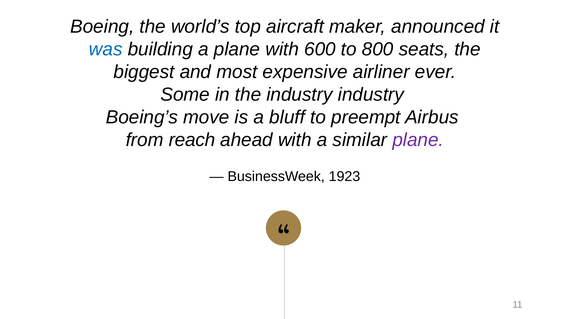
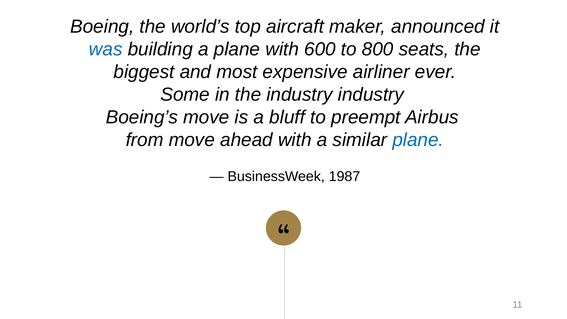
from reach: reach -> move (192, 140)
plane colour: purple -> blue (418, 140)
1923: 1923 -> 1987 (344, 176)
